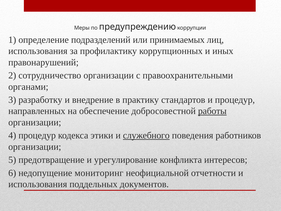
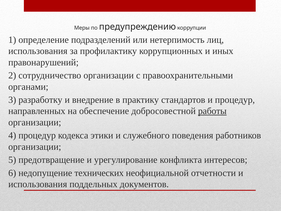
принимаемых: принимаемых -> нетерпимость (177, 40)
служебного underline: present -> none (146, 135)
мониторинг: мониторинг -> технических (99, 173)
